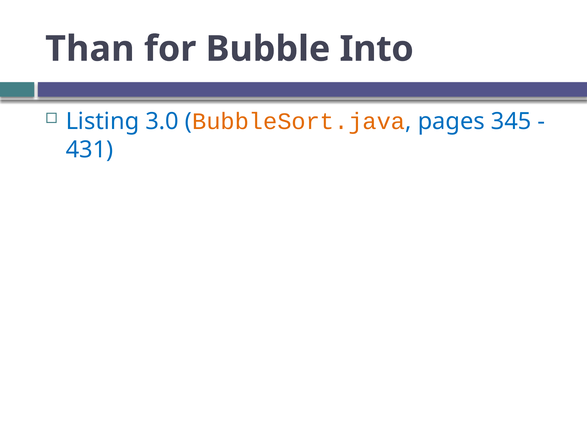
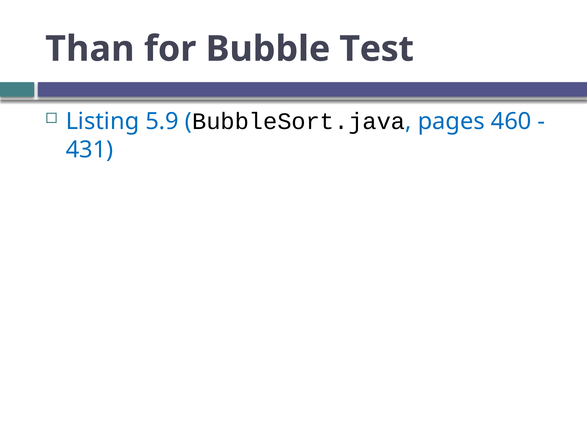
Into: Into -> Test (377, 49)
3.0: 3.0 -> 5.9 (162, 121)
BubbleSort.java colour: orange -> black (299, 121)
345: 345 -> 460 (511, 121)
